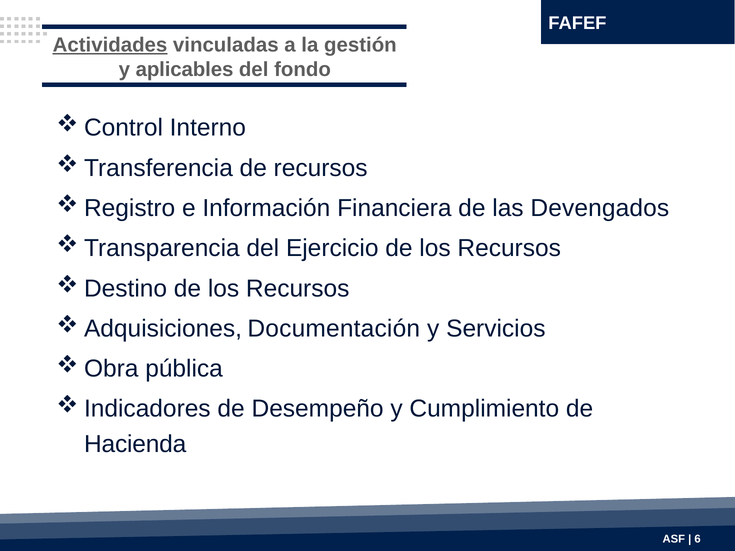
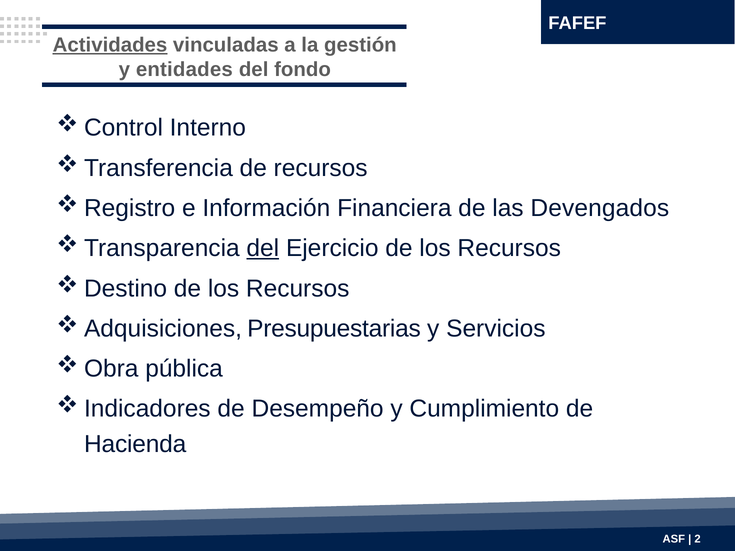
aplicables: aplicables -> entidades (184, 70)
del underline: none -> present (263, 248)
Documentación: Documentación -> Presupuestarias (334, 329)
6: 6 -> 2 (698, 539)
